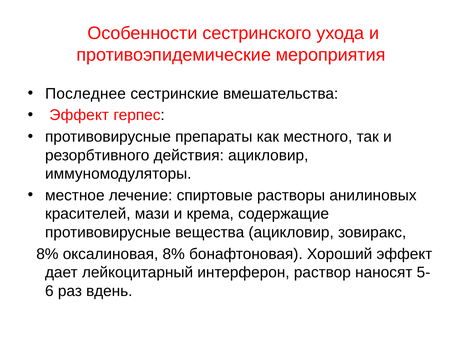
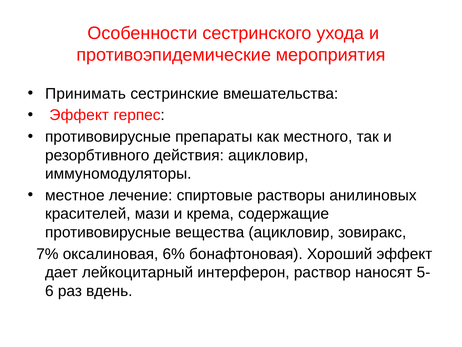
Последнее: Последнее -> Принимать (86, 93)
8%: 8% -> 7% (47, 254)
оксалиновая 8%: 8% -> 6% (174, 254)
